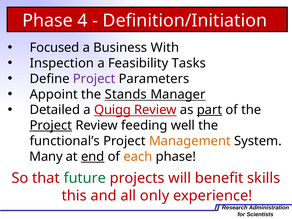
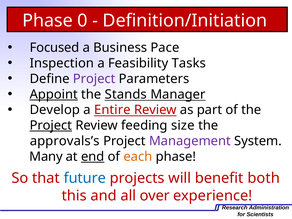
4: 4 -> 0 (82, 21)
With: With -> Pace (165, 48)
Appoint underline: none -> present (54, 94)
Detailed: Detailed -> Develop (55, 110)
Quigg: Quigg -> Entire (112, 110)
part underline: present -> none (209, 110)
well: well -> size (183, 125)
functional’s: functional’s -> approvals’s (65, 141)
Management colour: orange -> purple (190, 141)
future colour: green -> blue (85, 178)
skills: skills -> both (264, 178)
only: only -> over (155, 196)
